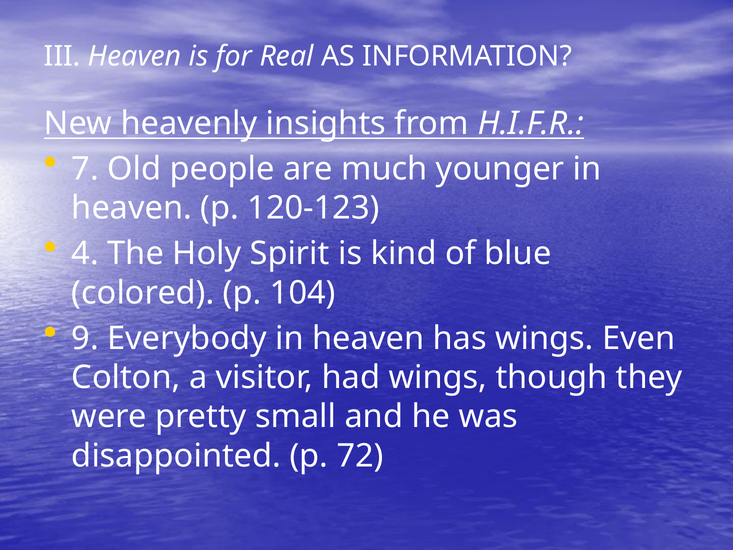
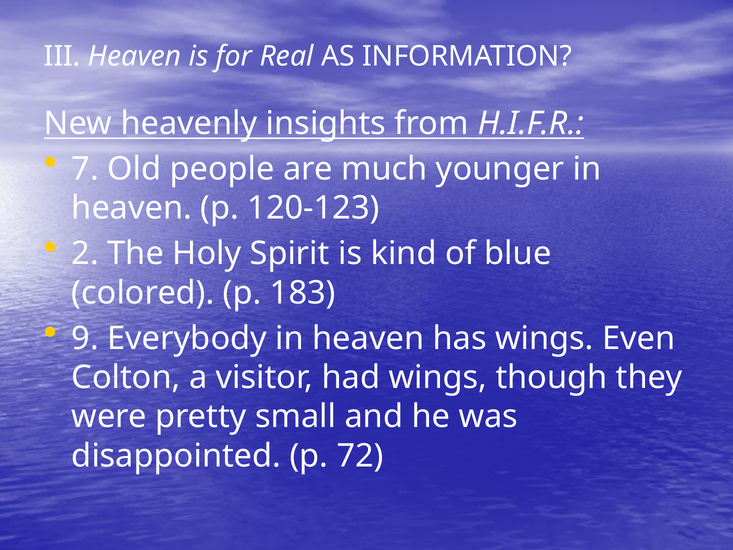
4: 4 -> 2 (85, 254)
104: 104 -> 183 (303, 293)
